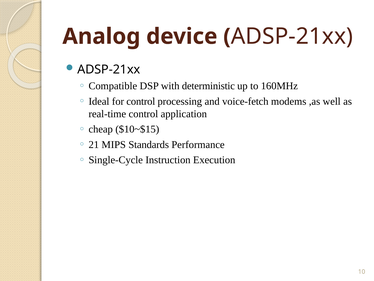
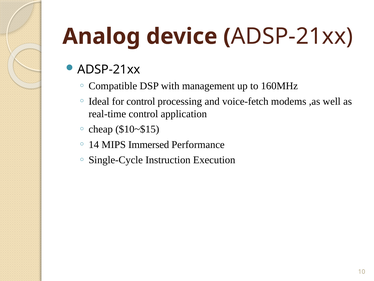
deterministic: deterministic -> management (208, 86)
21: 21 -> 14 (94, 144)
Standards: Standards -> Immersed (149, 144)
